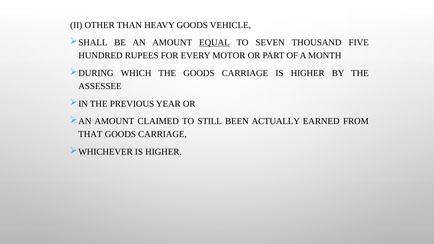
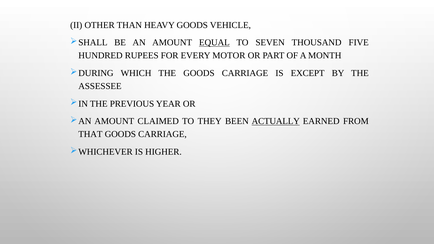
CARRIAGE IS HIGHER: HIGHER -> EXCEPT (308, 73)
STILL: STILL -> THEY (210, 121)
ACTUALLY underline: none -> present (276, 121)
